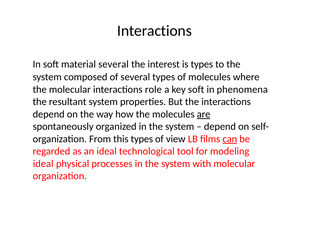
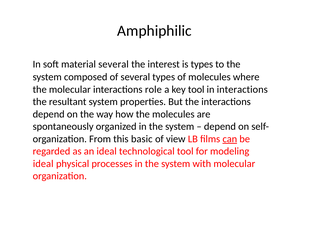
Interactions: Interactions -> Amphiphilic (154, 31)
key soft: soft -> tool (196, 89)
in phenomena: phenomena -> interactions (242, 89)
are underline: present -> none (204, 114)
this types: types -> basic (142, 139)
